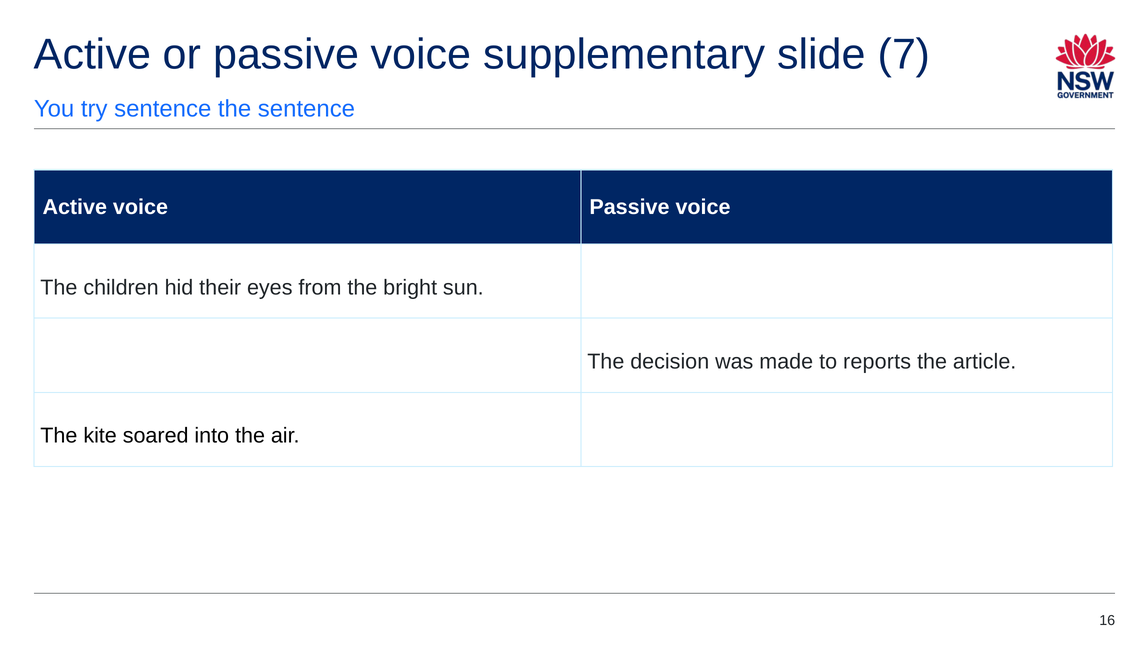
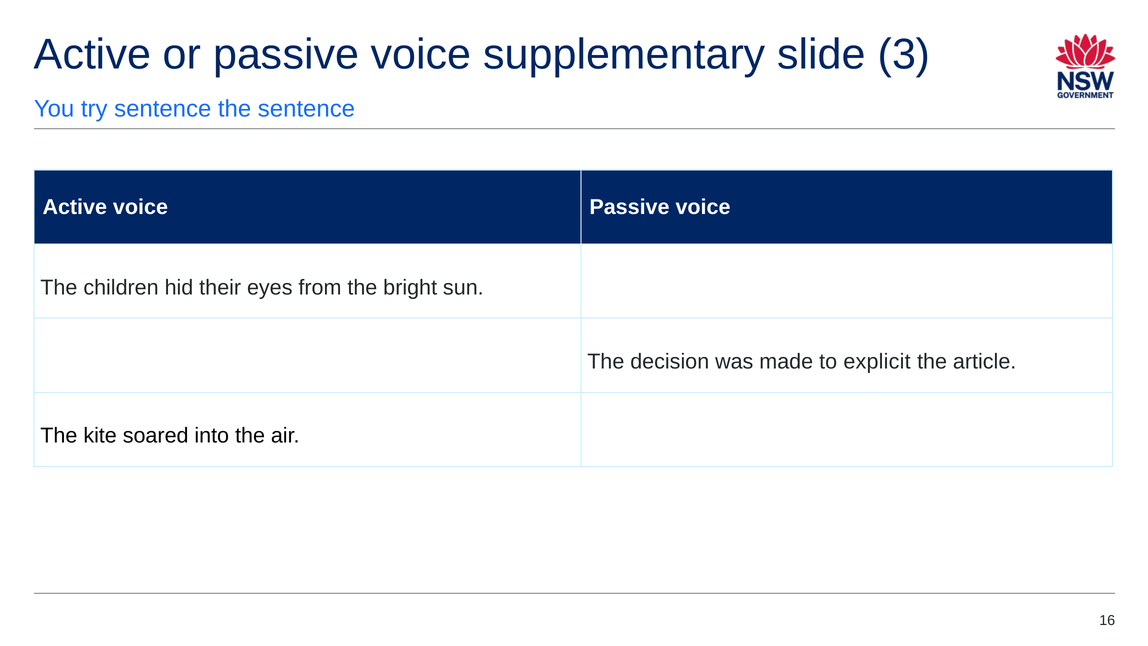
7: 7 -> 3 (904, 54)
reports: reports -> explicit (877, 361)
